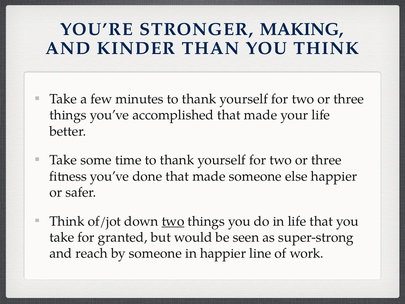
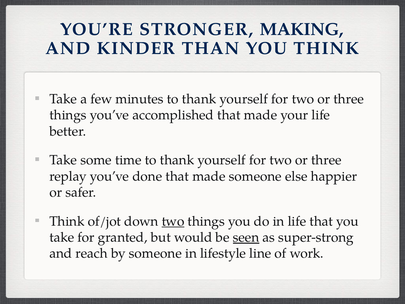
fitness: fitness -> replay (68, 176)
seen underline: none -> present (246, 237)
in happier: happier -> lifestyle (223, 253)
